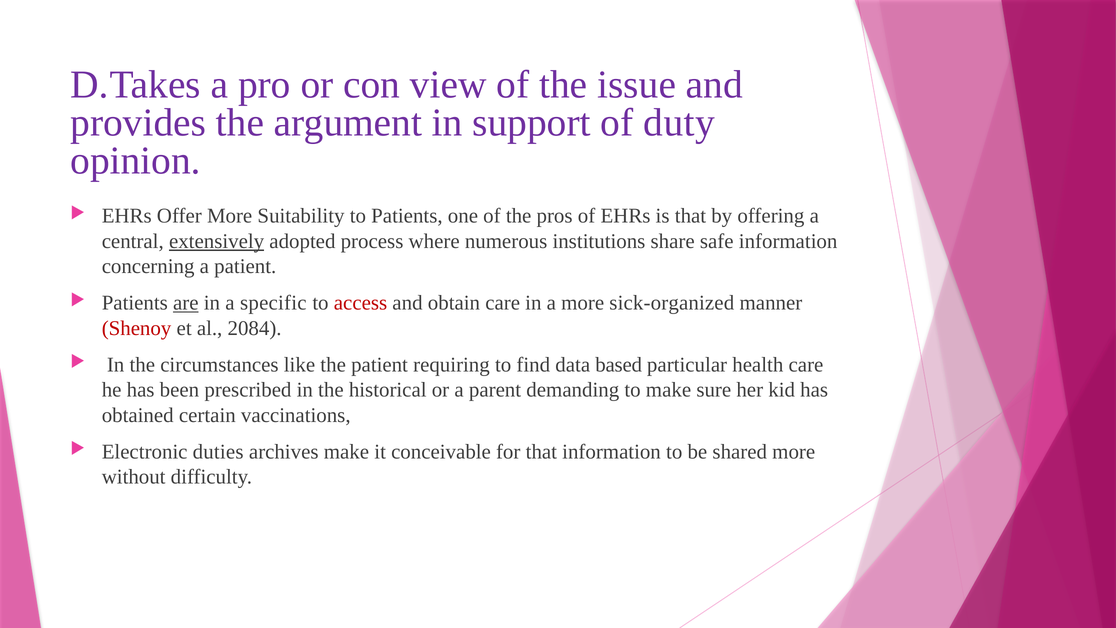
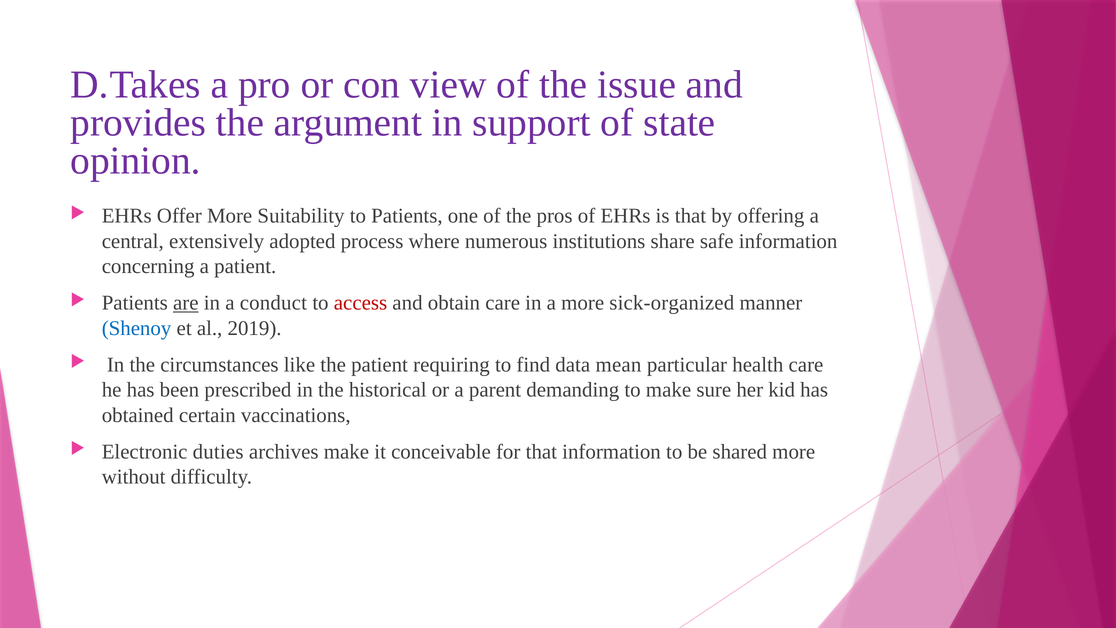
duty: duty -> state (679, 123)
extensively underline: present -> none (217, 241)
specific: specific -> conduct (273, 303)
Shenoy colour: red -> blue (137, 328)
2084: 2084 -> 2019 (255, 328)
based: based -> mean (618, 365)
